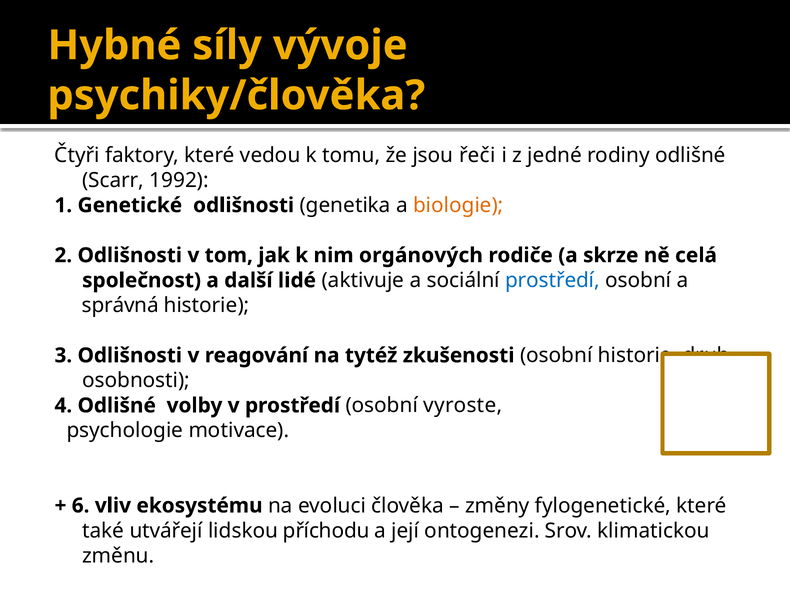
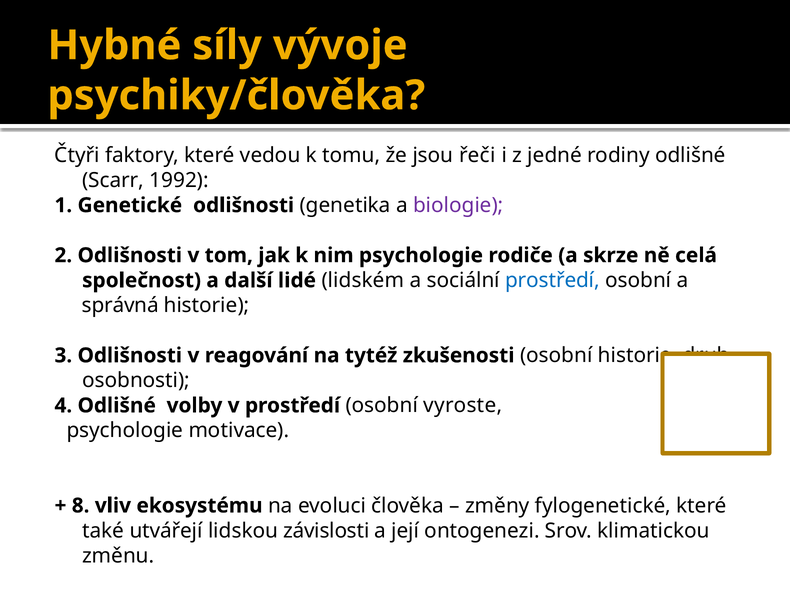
biologie colour: orange -> purple (458, 205)
nim orgánových: orgánových -> psychologie (421, 255)
aktivuje: aktivuje -> lidském (363, 280)
6: 6 -> 8 (81, 505)
příchodu: příchodu -> závislosti (326, 530)
